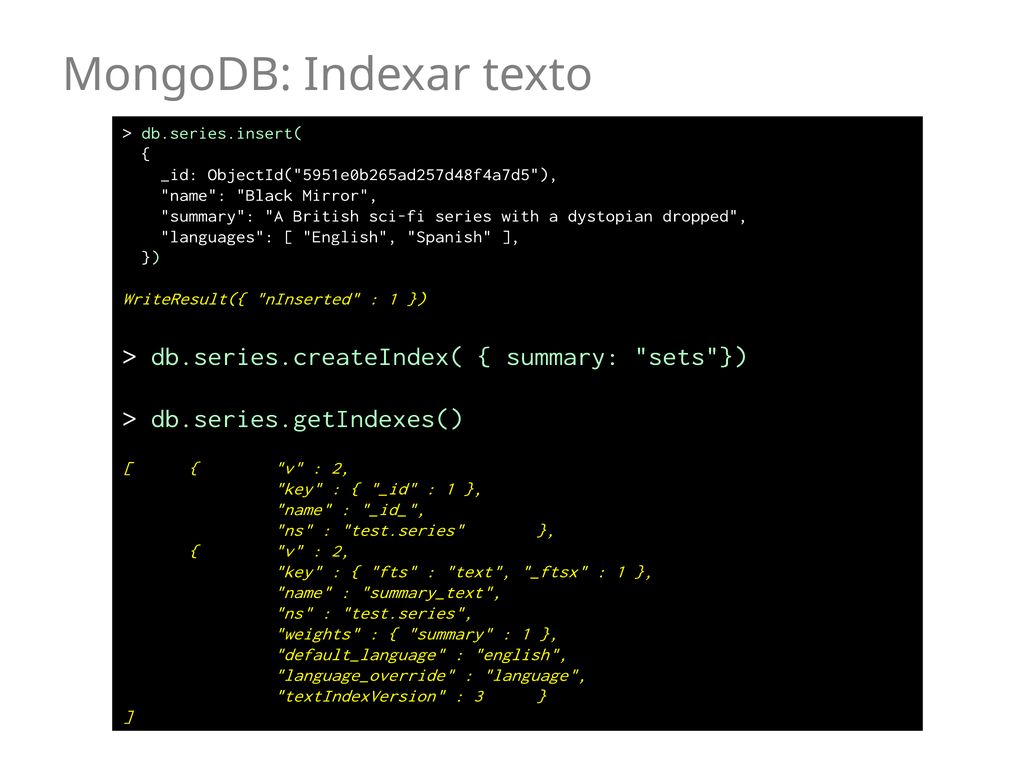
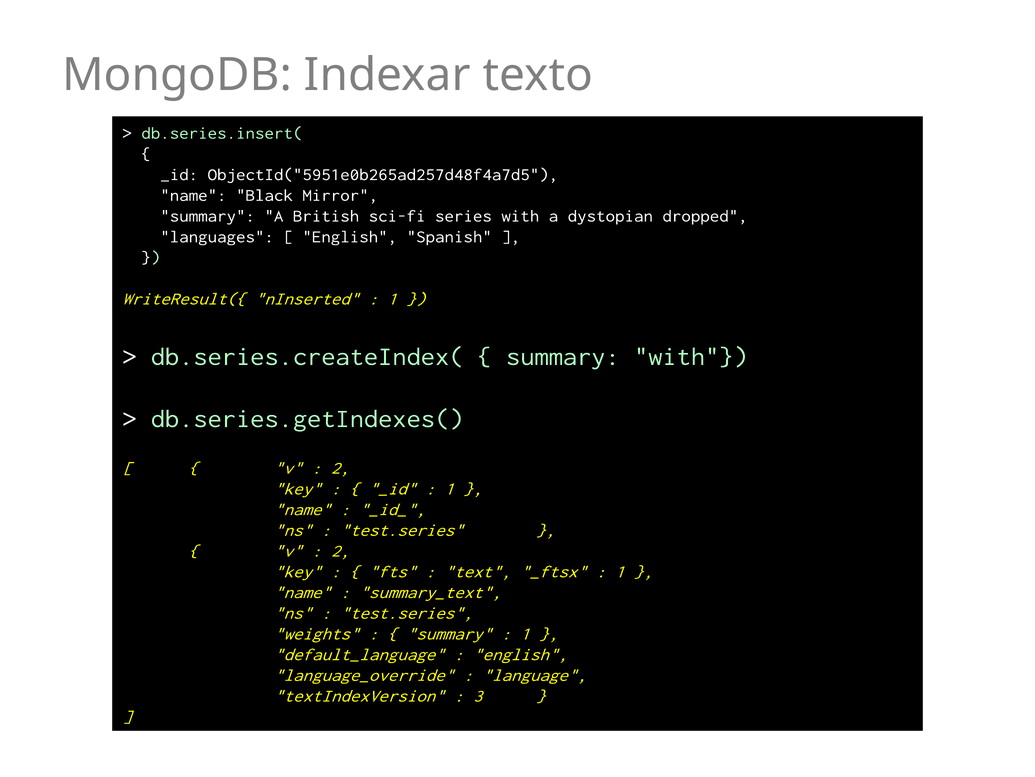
summary sets: sets -> with (691, 356)
